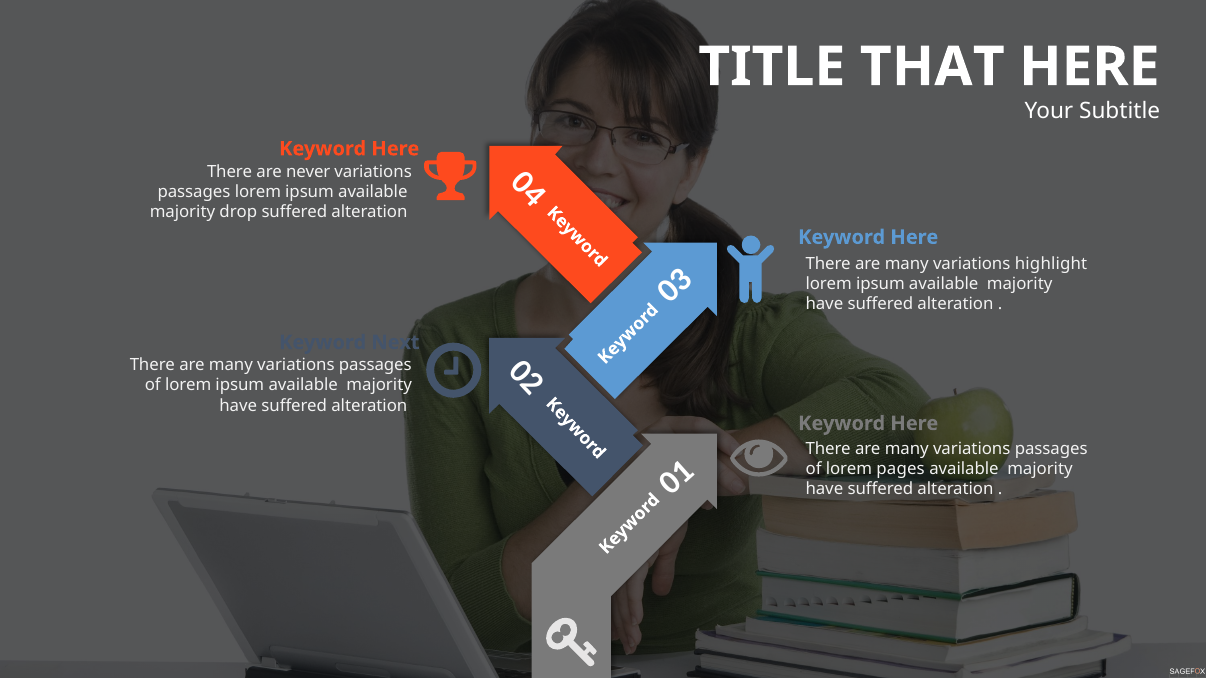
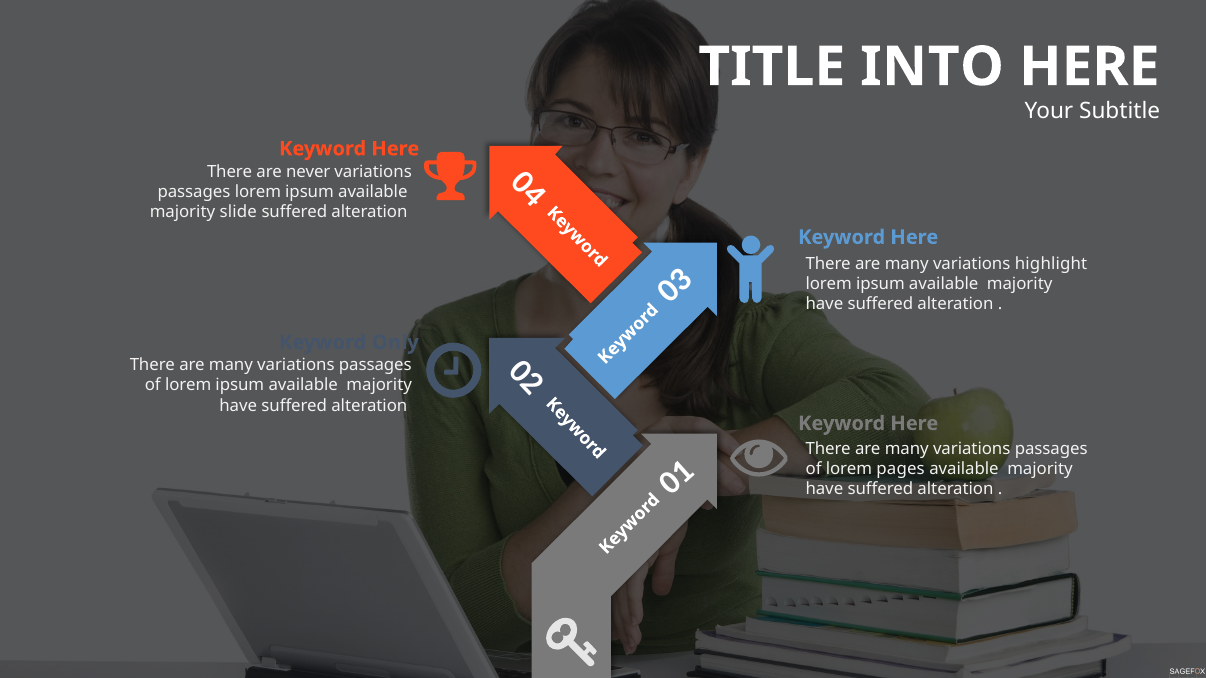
THAT: THAT -> INTO (932, 67)
drop: drop -> slide (238, 212)
Next: Next -> Only (395, 343)
